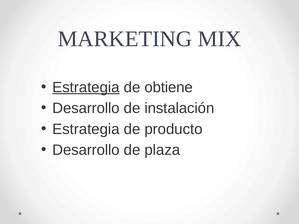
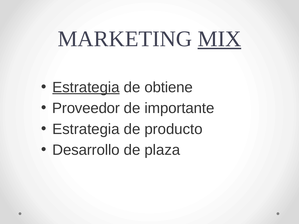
MIX underline: none -> present (219, 39)
Desarrollo: Desarrollo -> Proveedor (86, 108)
instalación: instalación -> importante (179, 108)
